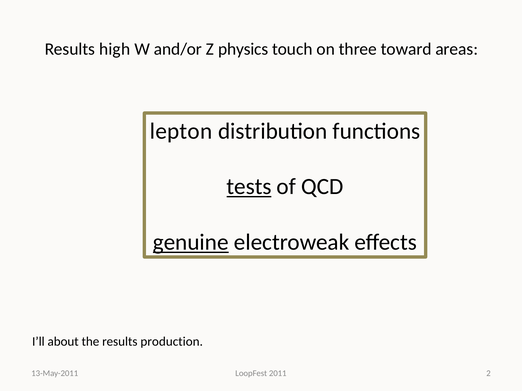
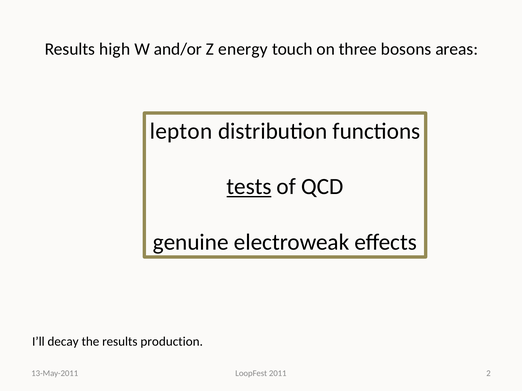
physics: physics -> energy (243, 49)
toward: toward -> bosons (406, 49)
genuine underline: present -> none (191, 243)
about: about -> decay (63, 342)
